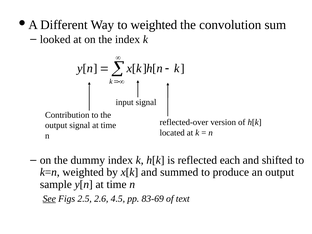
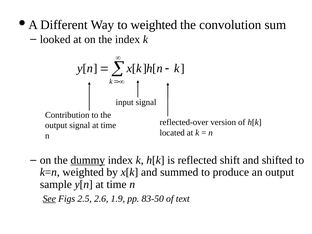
dummy underline: none -> present (88, 160)
each: each -> shift (230, 160)
4.5: 4.5 -> 1.9 (118, 199)
83-69: 83-69 -> 83-50 (153, 199)
